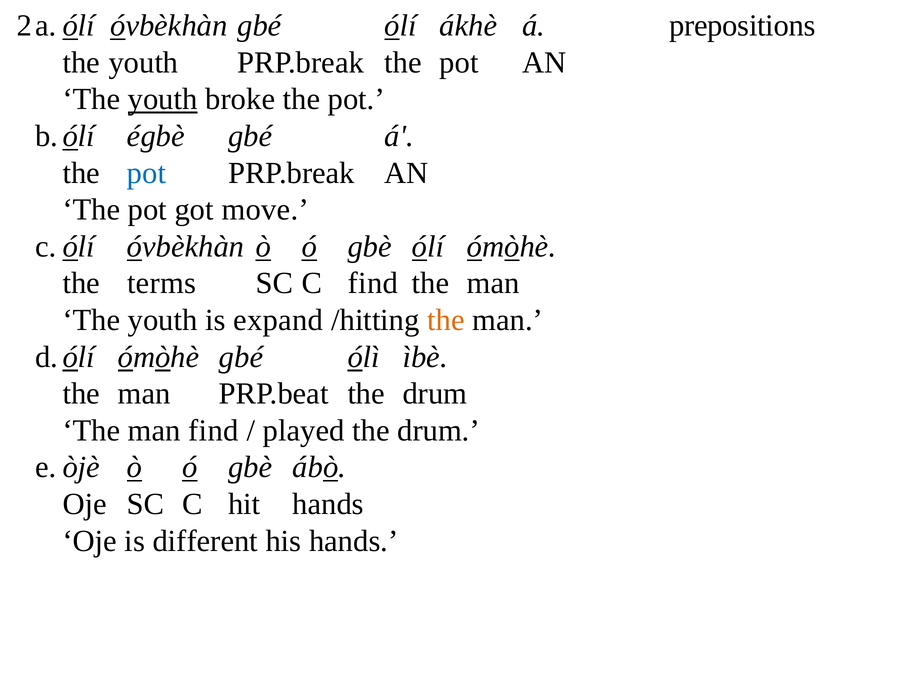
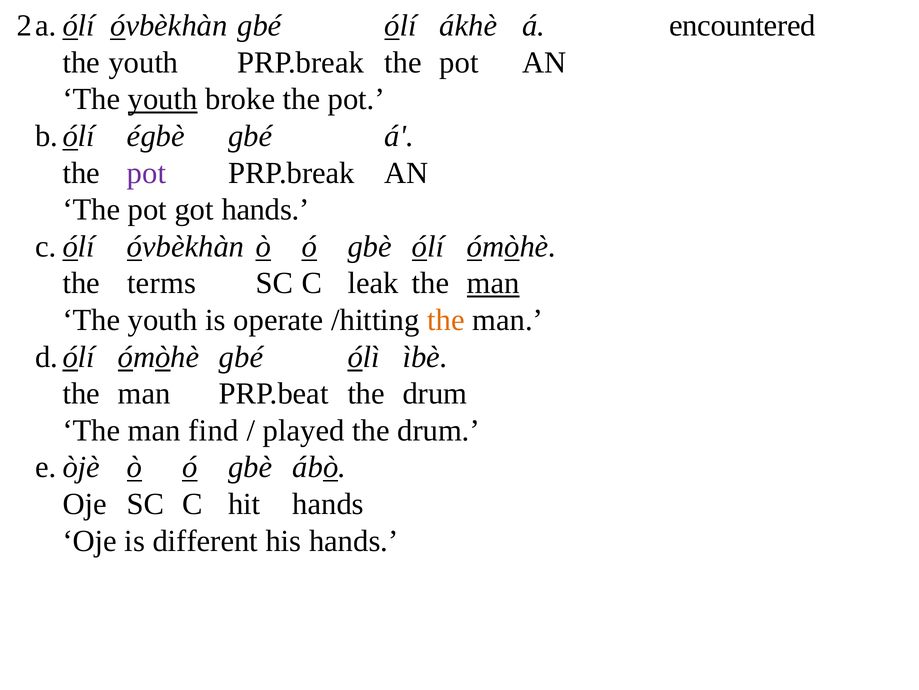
prepositions: prepositions -> encountered (742, 26)
pot colour: blue -> purple (147, 173)
got move: move -> hands (265, 210)
C find: find -> leak (373, 283)
man underline: none -> present (493, 283)
expand: expand -> operate (278, 320)
